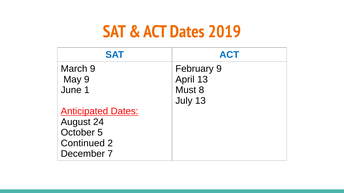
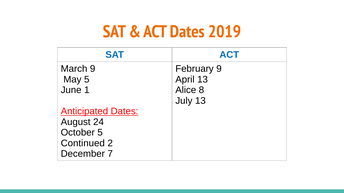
May 9: 9 -> 5 (87, 80)
Must: Must -> Alice (186, 90)
